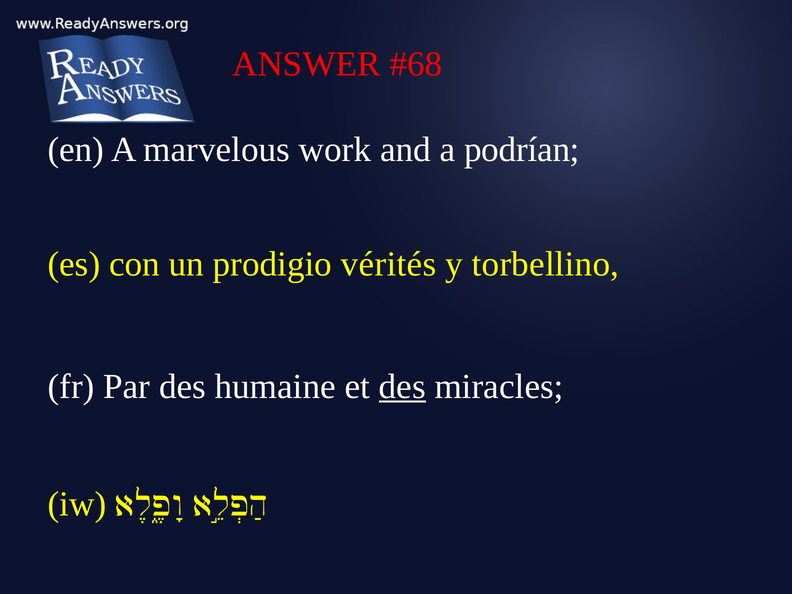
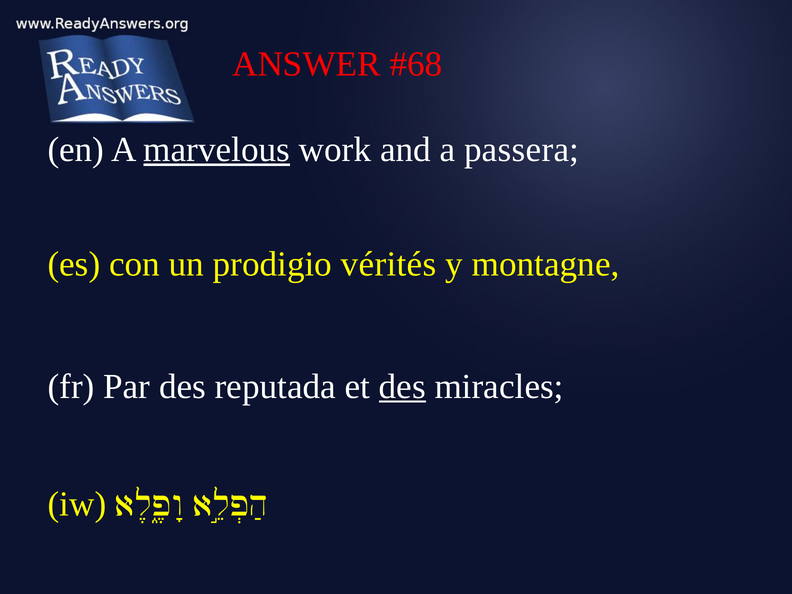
marvelous underline: none -> present (217, 150)
podrían: podrían -> passera (522, 150)
torbellino: torbellino -> montagne (546, 264)
humaine: humaine -> reputada (275, 386)
